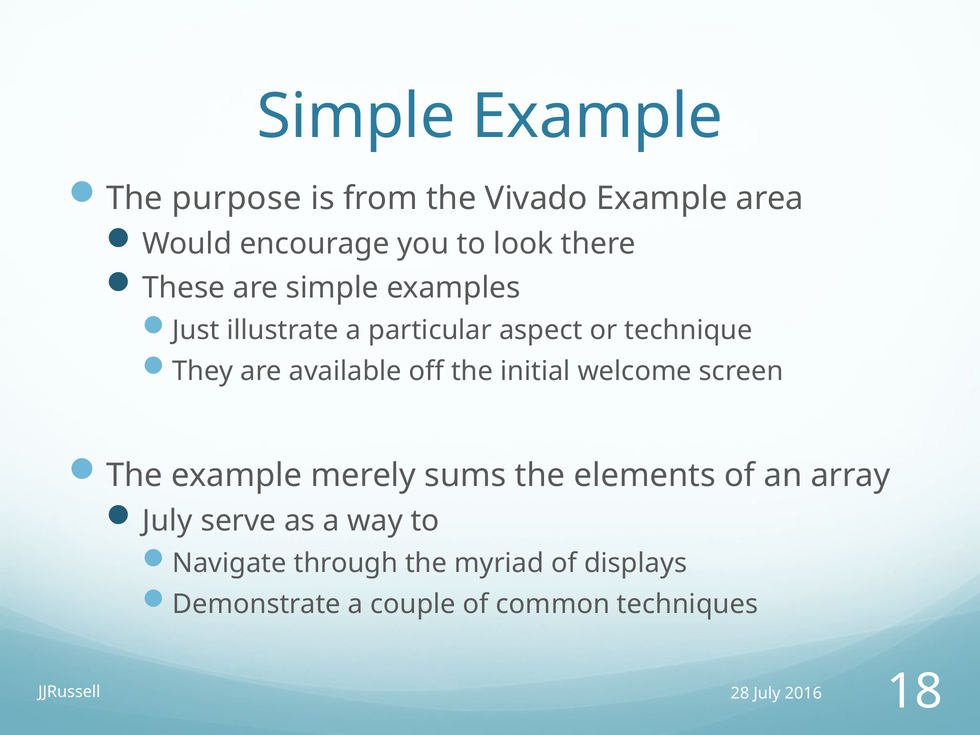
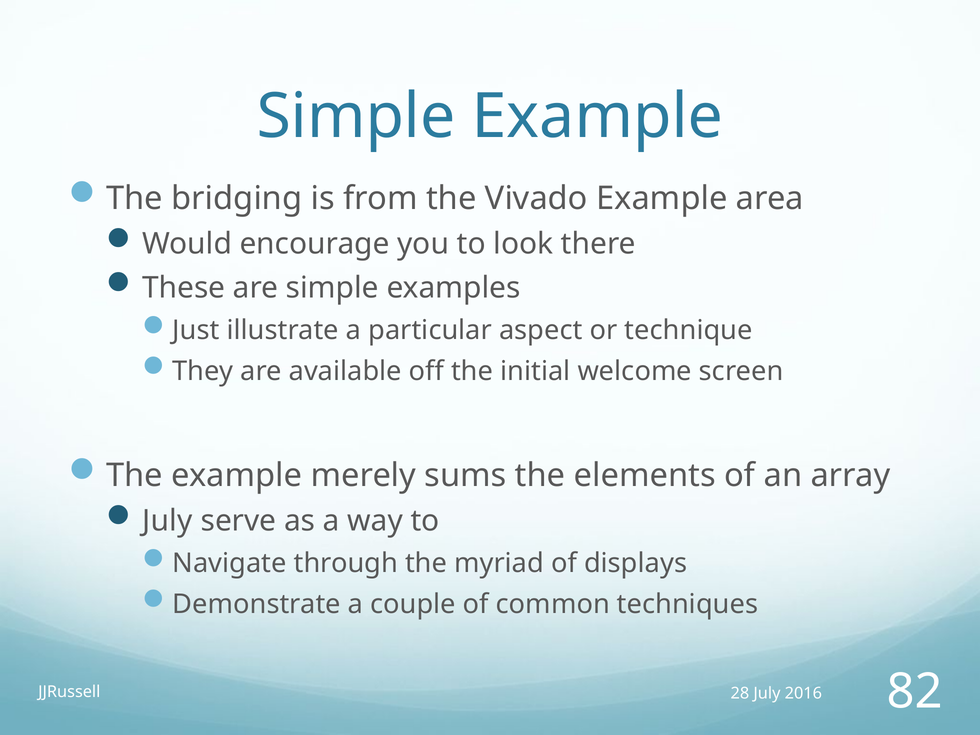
purpose: purpose -> bridging (237, 198)
18: 18 -> 82 (915, 692)
